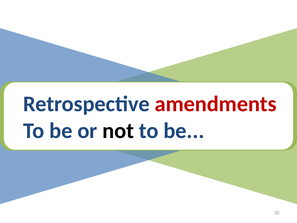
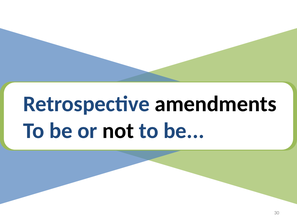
amendments colour: red -> black (216, 104)
